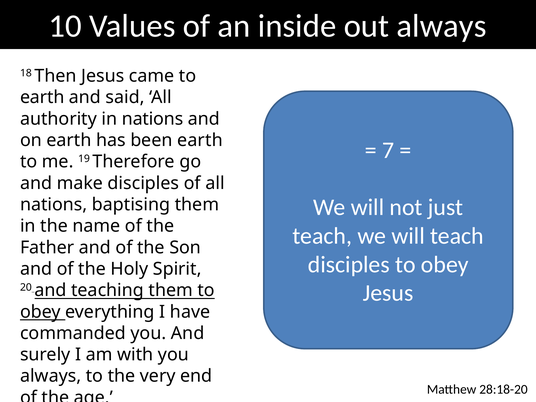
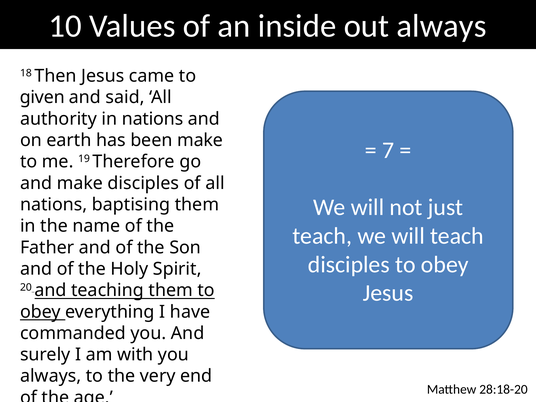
earth: earth -> given (42, 97)
been earth: earth -> make (200, 140)
